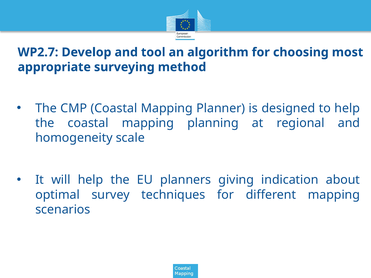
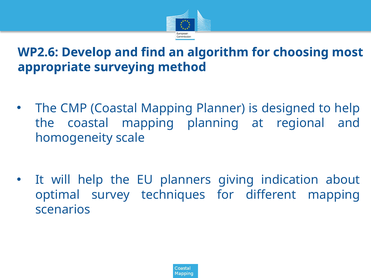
WP2.7: WP2.7 -> WP2.6 (38, 52)
tool: tool -> find (153, 52)
